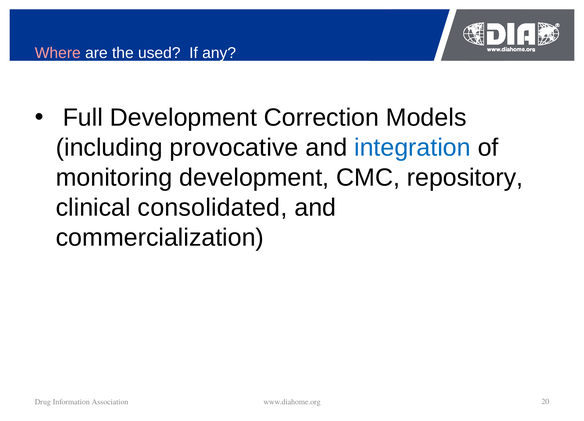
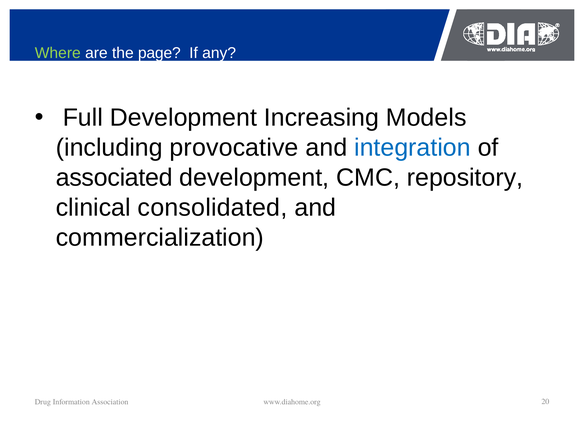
Where colour: pink -> light green (58, 53)
used: used -> page (159, 53)
Correction: Correction -> Increasing (321, 118)
monitoring: monitoring -> associated (114, 178)
